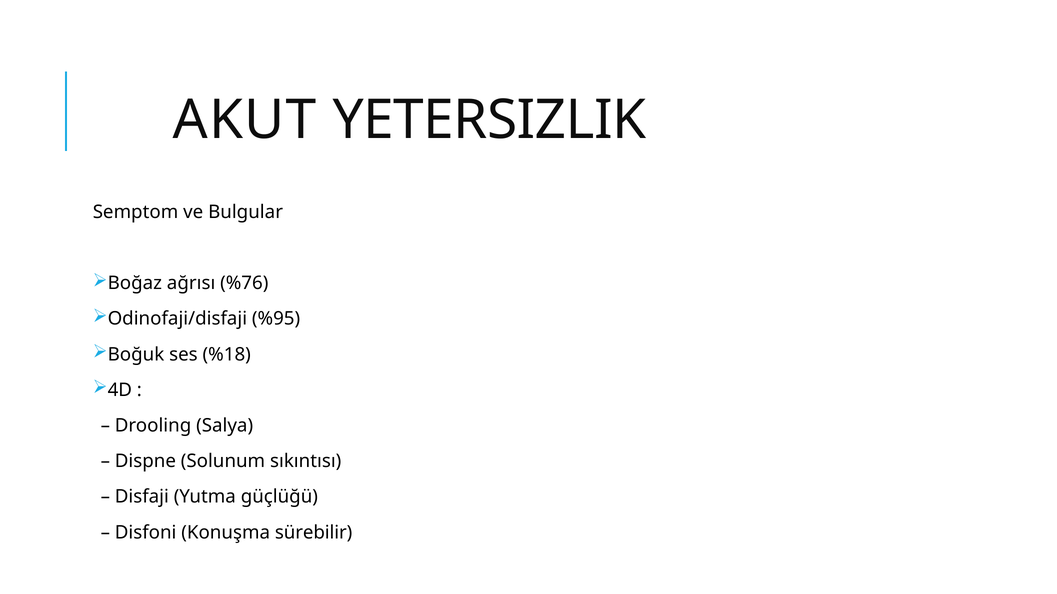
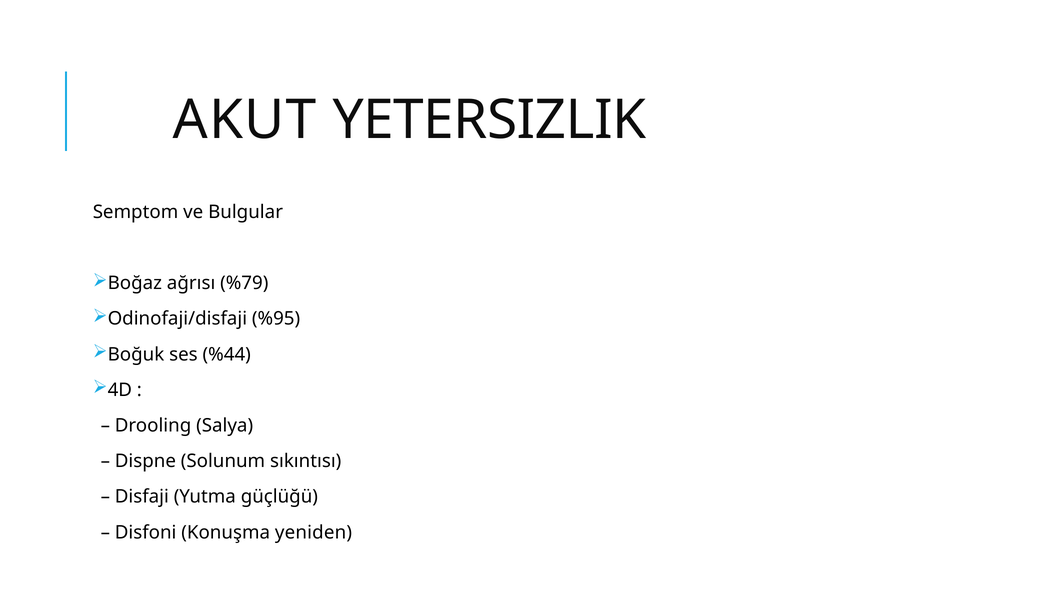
%76: %76 -> %79 (244, 283)
%18: %18 -> %44 (227, 355)
sürebilir: sürebilir -> yeniden (314, 533)
